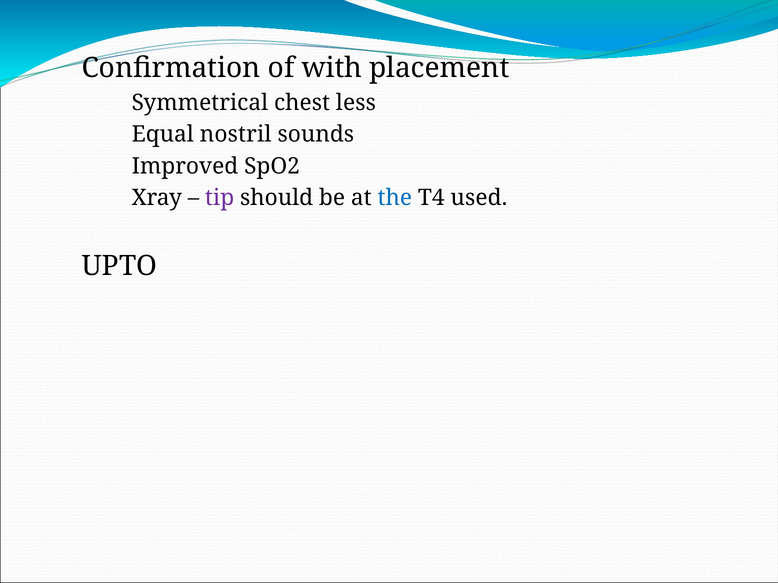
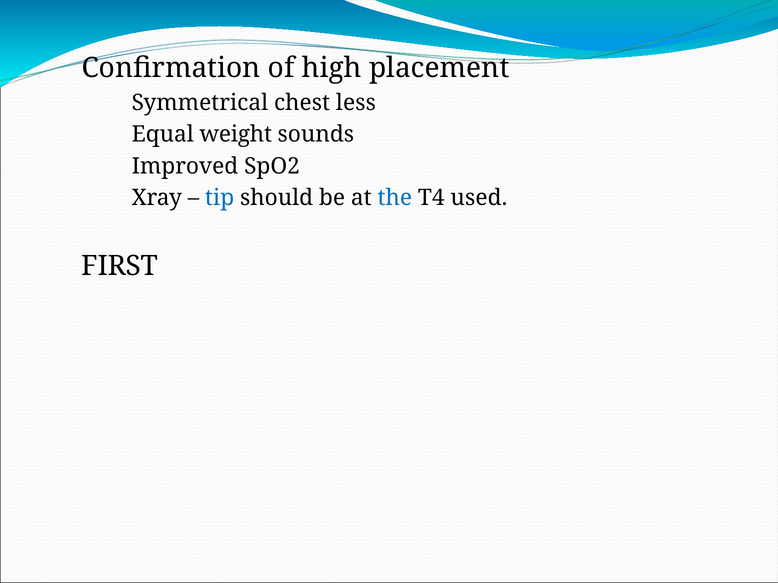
with: with -> high (332, 68)
nostril: nostril -> weight (236, 134)
tip colour: purple -> blue (220, 198)
UPTO: UPTO -> FIRST (120, 266)
